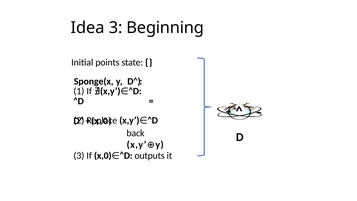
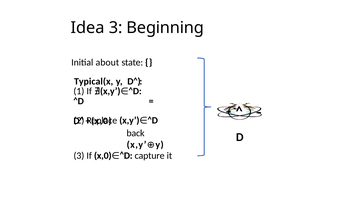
points: points -> about (107, 62)
Sponge(x: Sponge(x -> Typical(x (94, 81)
outputs: outputs -> capture (150, 155)
